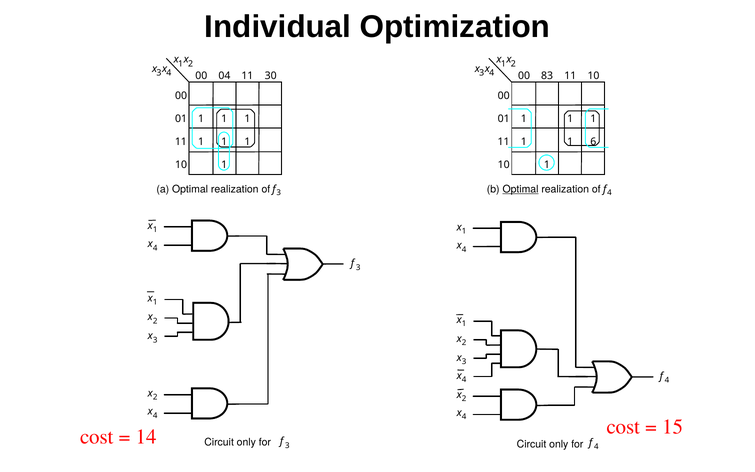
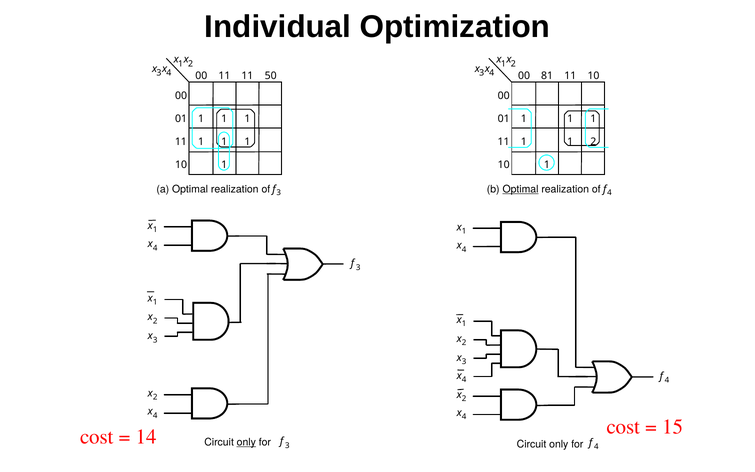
00 04: 04 -> 11 (224, 76)
30: 30 -> 50 (271, 76)
83: 83 -> 81 (547, 76)
1 6: 6 -> 2 (593, 142)
only underline: none -> present (246, 442)
